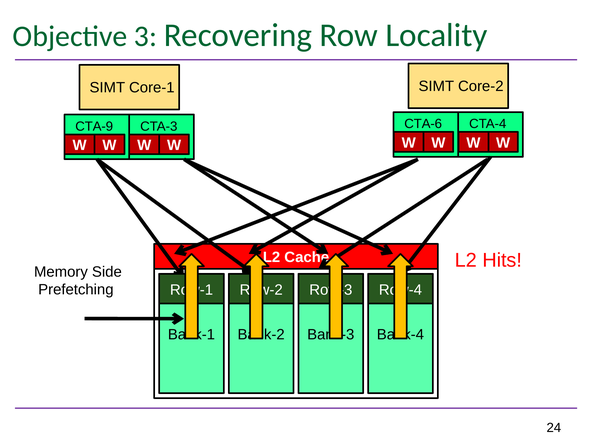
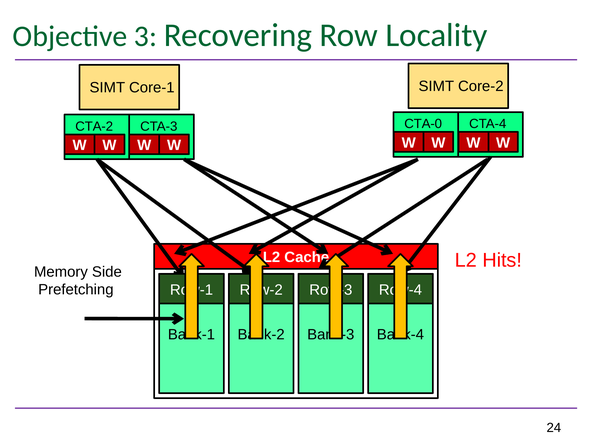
CTA-6: CTA-6 -> CTA-0 (423, 124)
CTA-9: CTA-9 -> CTA-2 (94, 126)
